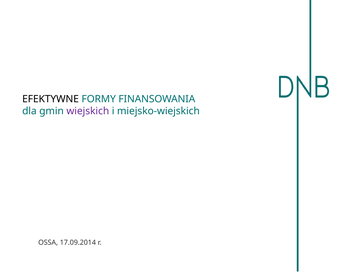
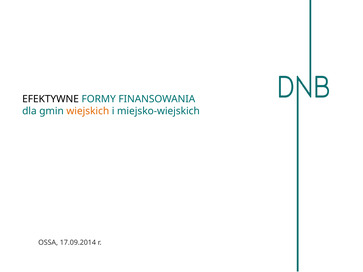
wiejskich colour: purple -> orange (88, 111)
